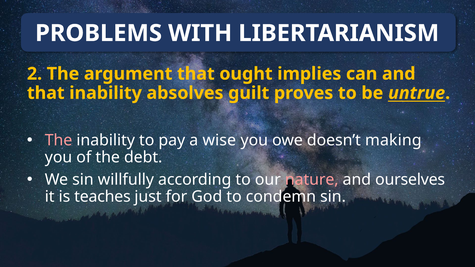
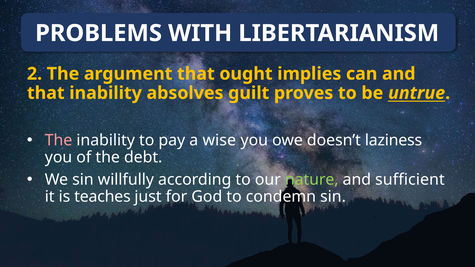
making: making -> laziness (393, 140)
nature colour: pink -> light green (312, 180)
ourselves: ourselves -> sufficient (410, 180)
